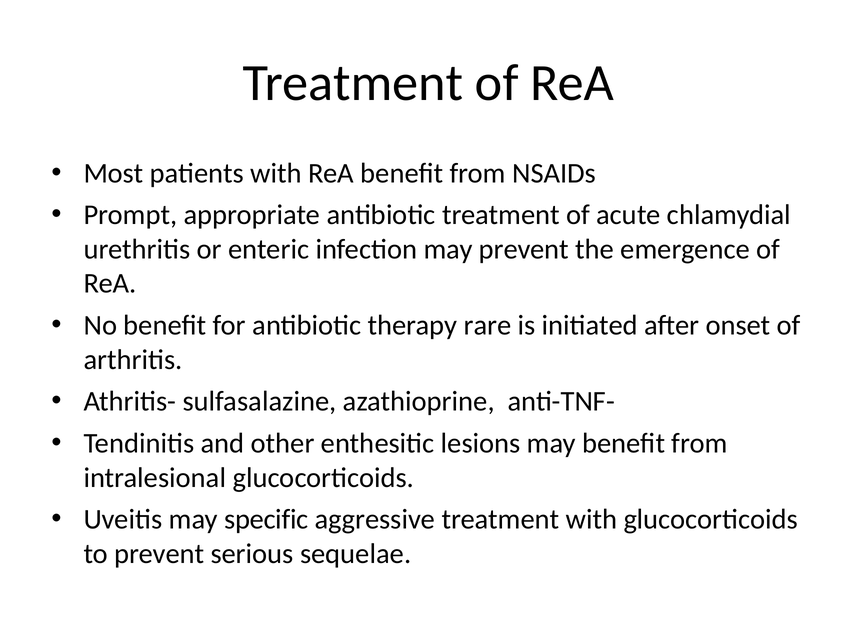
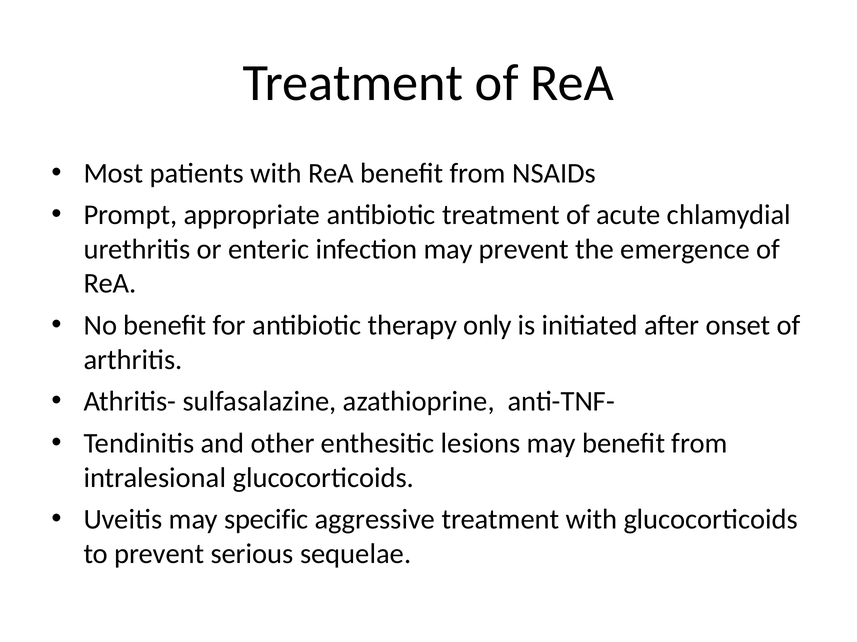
rare: rare -> only (488, 326)
